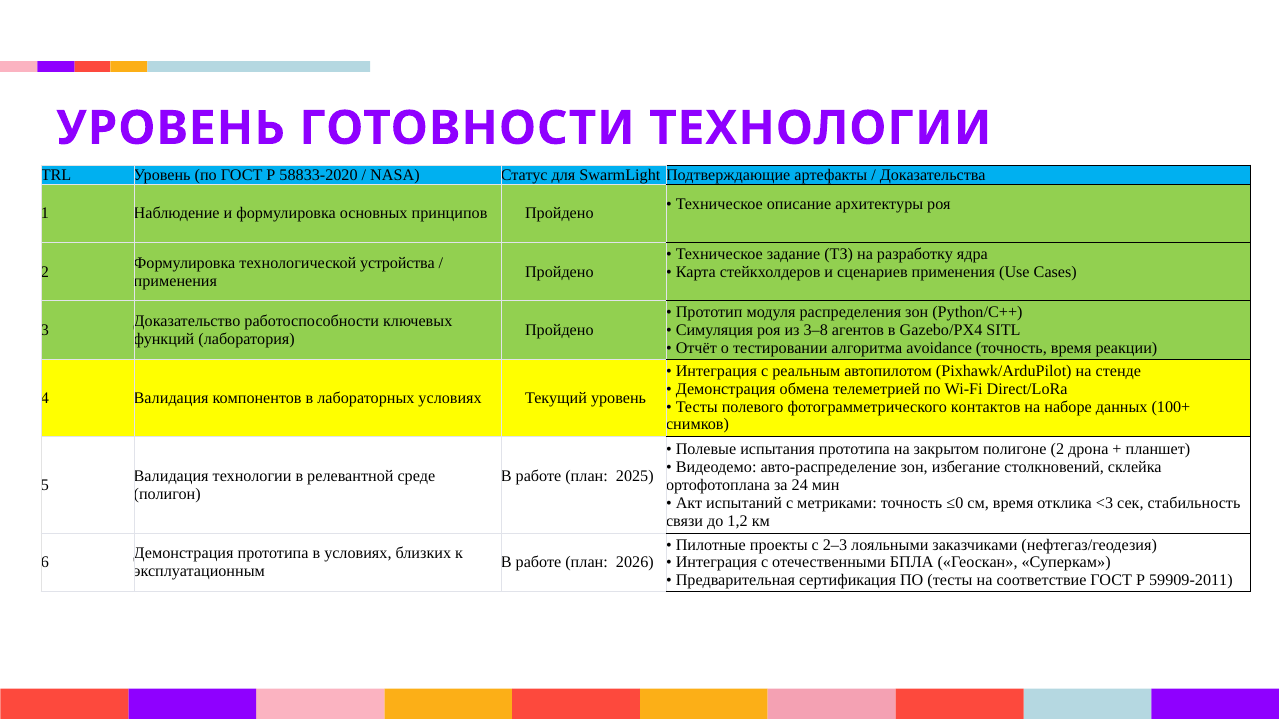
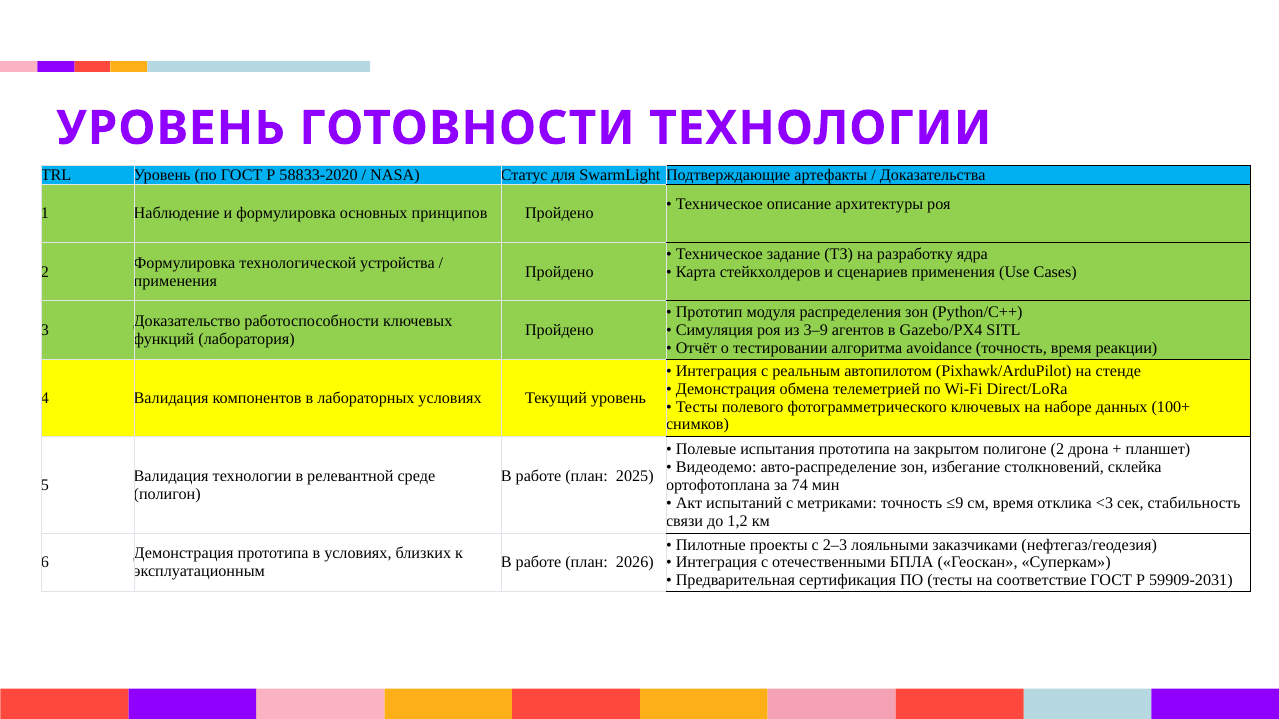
3–8: 3–8 -> 3–9 (816, 330)
фотограмметрического контактов: контактов -> ключевых (986, 407)
24: 24 -> 74 (800, 485)
≤0: ≤0 -> ≤9 (955, 503)
59909-2011: 59909-2011 -> 59909-2031 (1191, 581)
